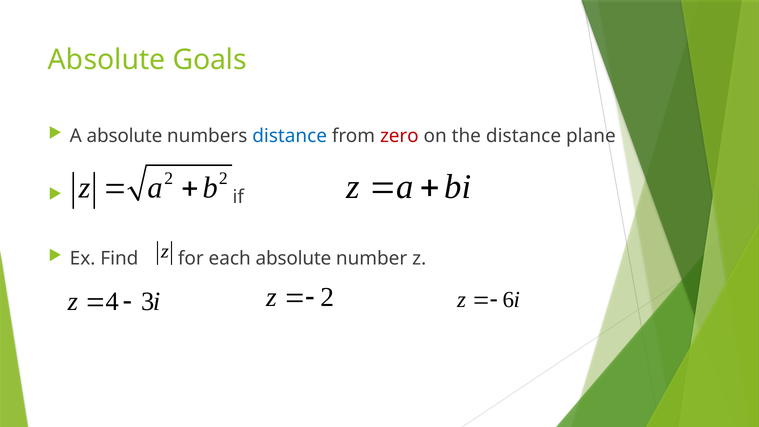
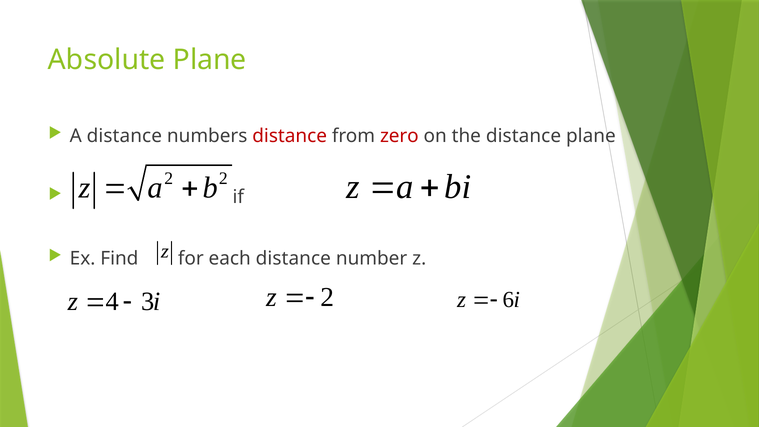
Absolute Goals: Goals -> Plane (210, 60)
A absolute: absolute -> distance (124, 136)
distance colour: blue -> red (290, 136)
each absolute: absolute -> distance (293, 258)
